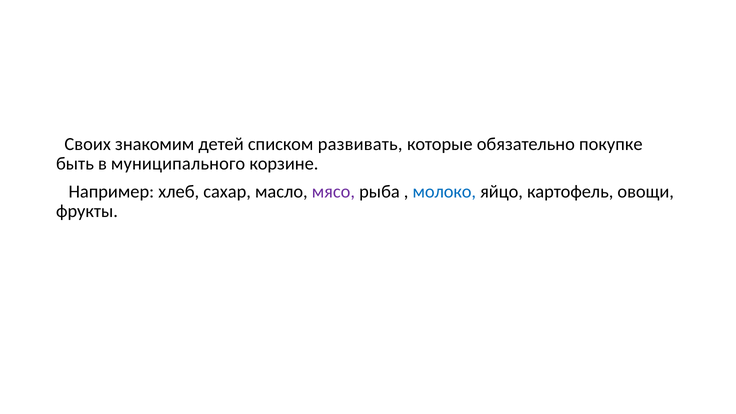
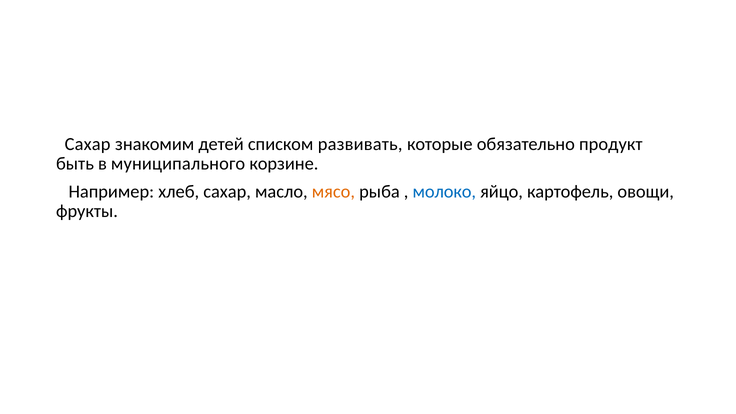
Своих: Своих -> Сахар (88, 144)
покупке: покупке -> продукт (611, 144)
мясо colour: purple -> orange (333, 191)
